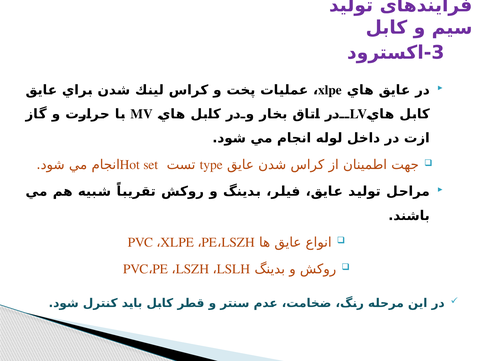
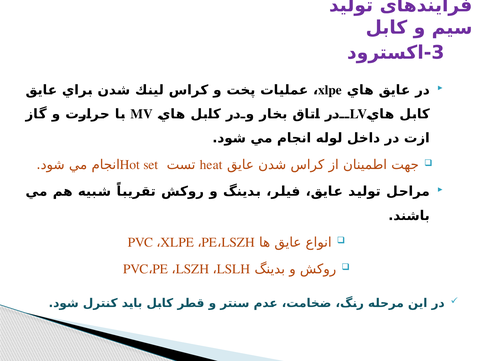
type: type -> heat (211, 165)
